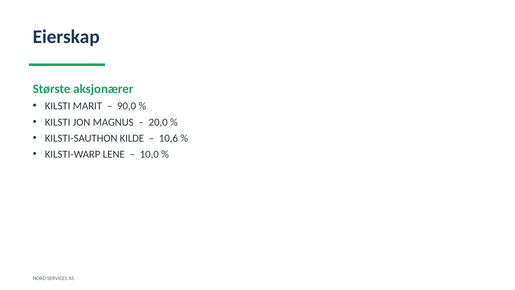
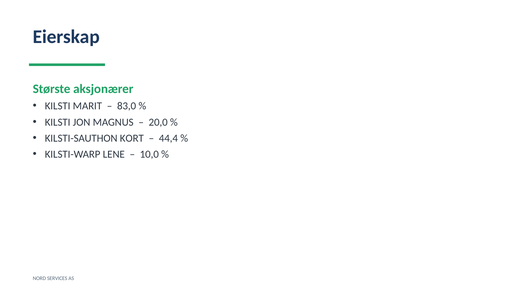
90,0: 90,0 -> 83,0 (127, 106)
KILDE: KILDE -> KORT (132, 138)
10,6: 10,6 -> 44,4 (168, 138)
